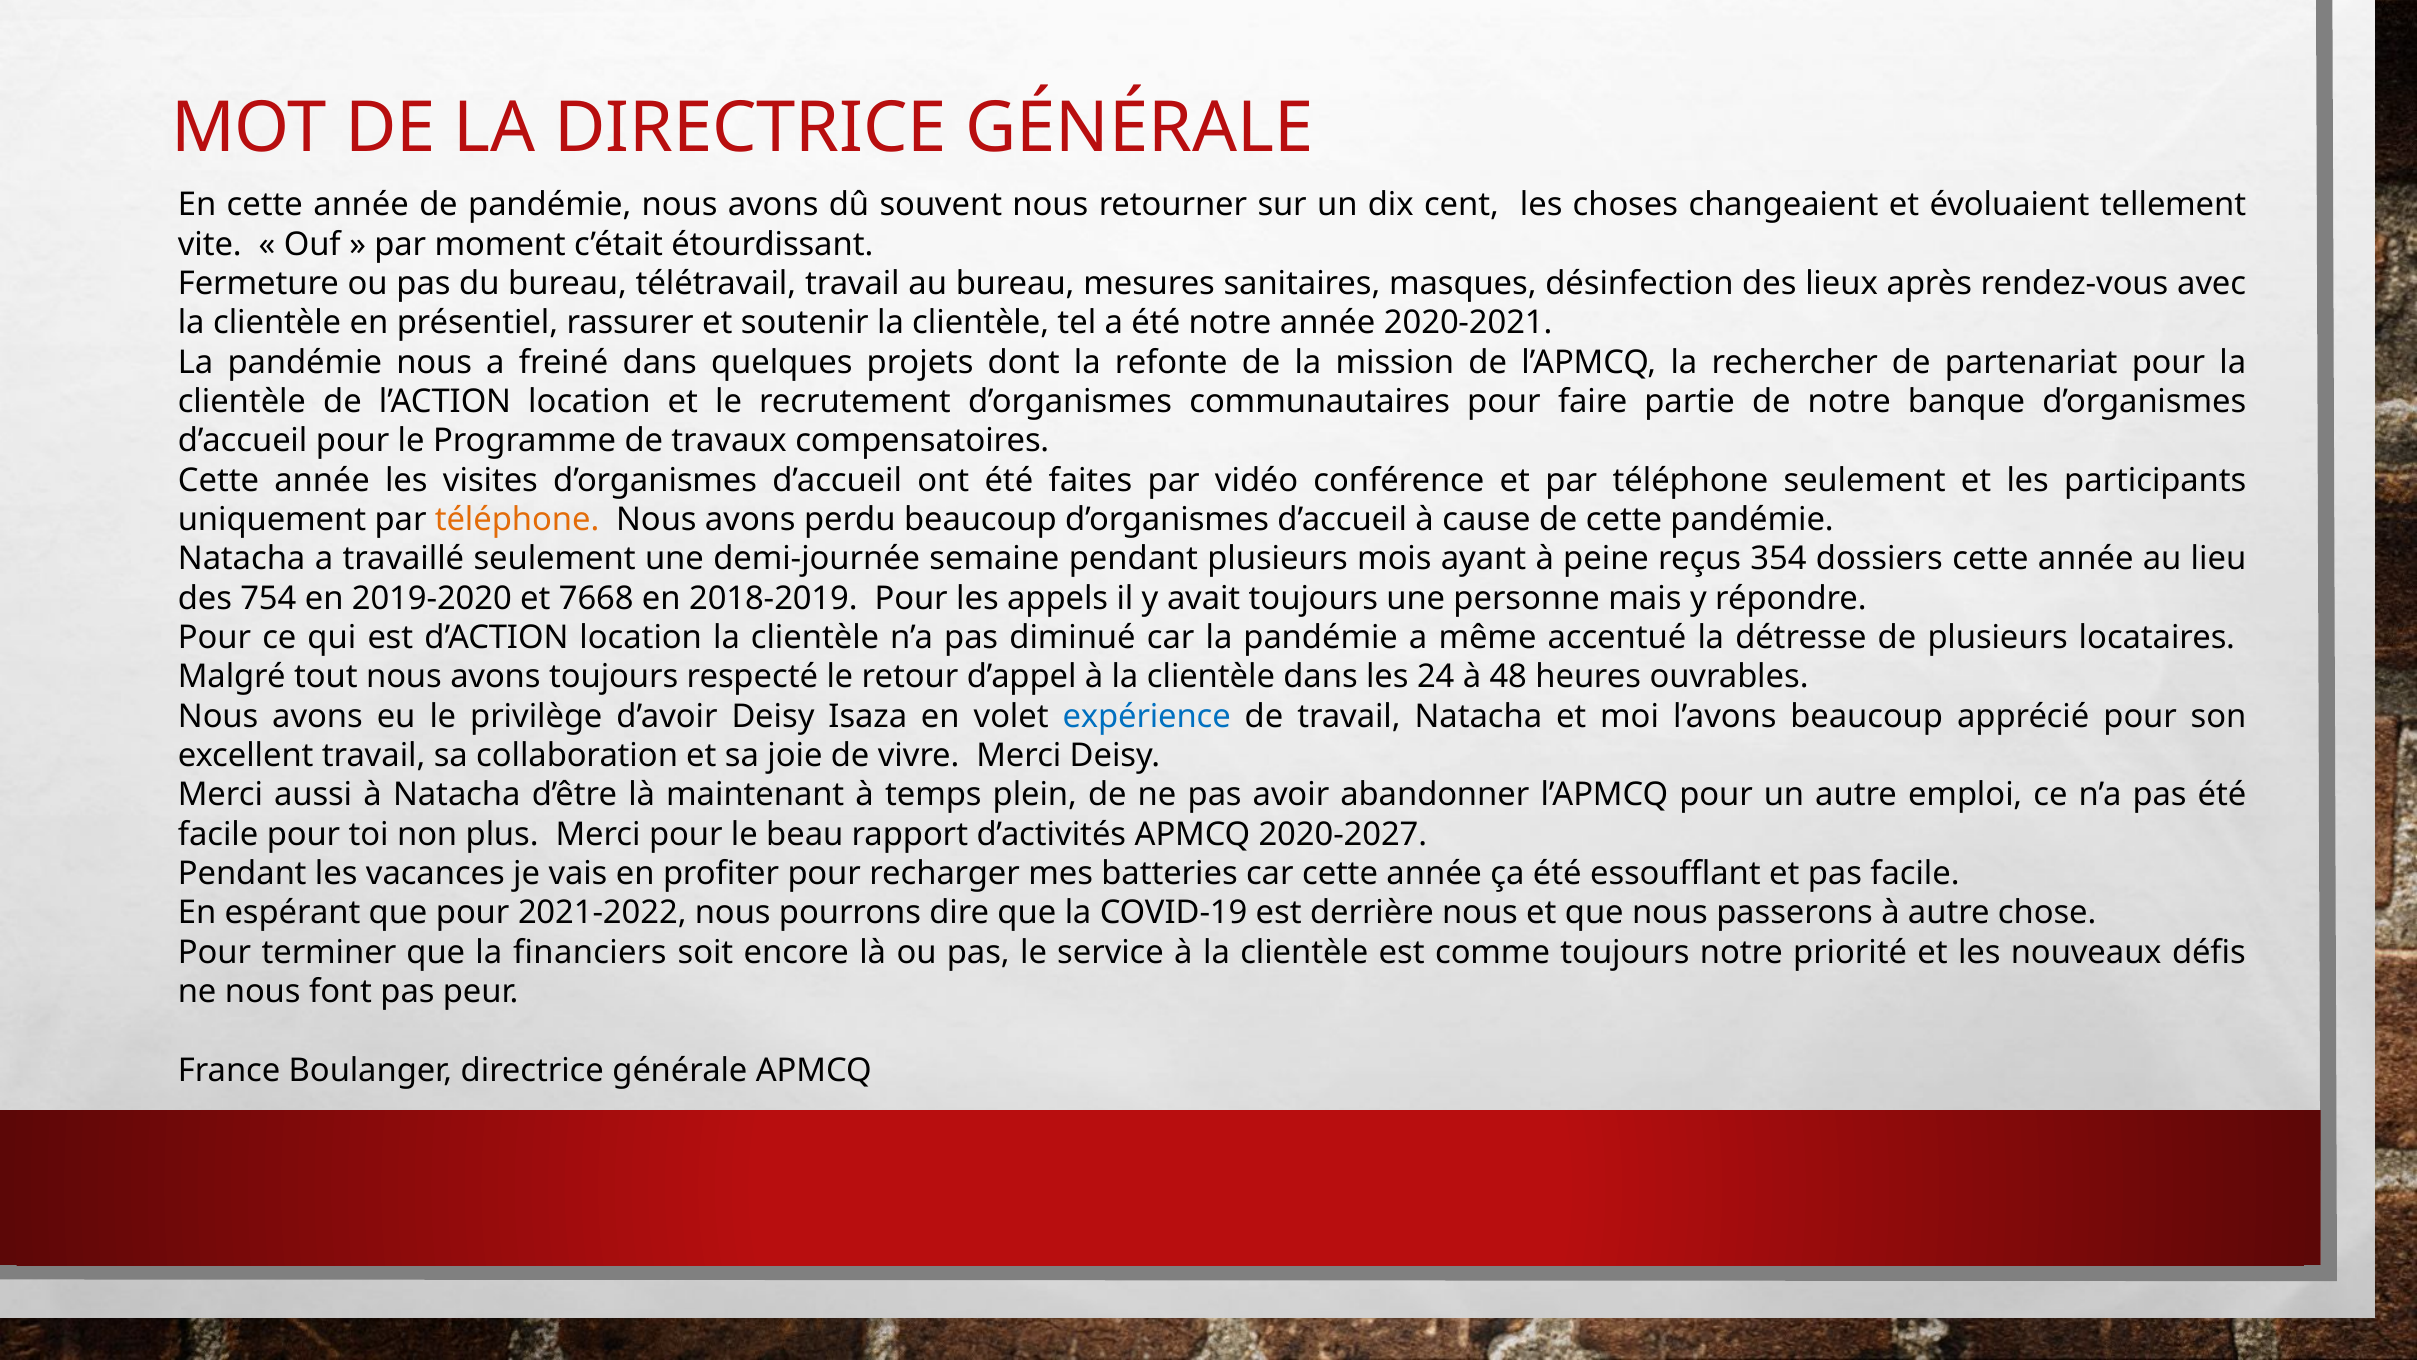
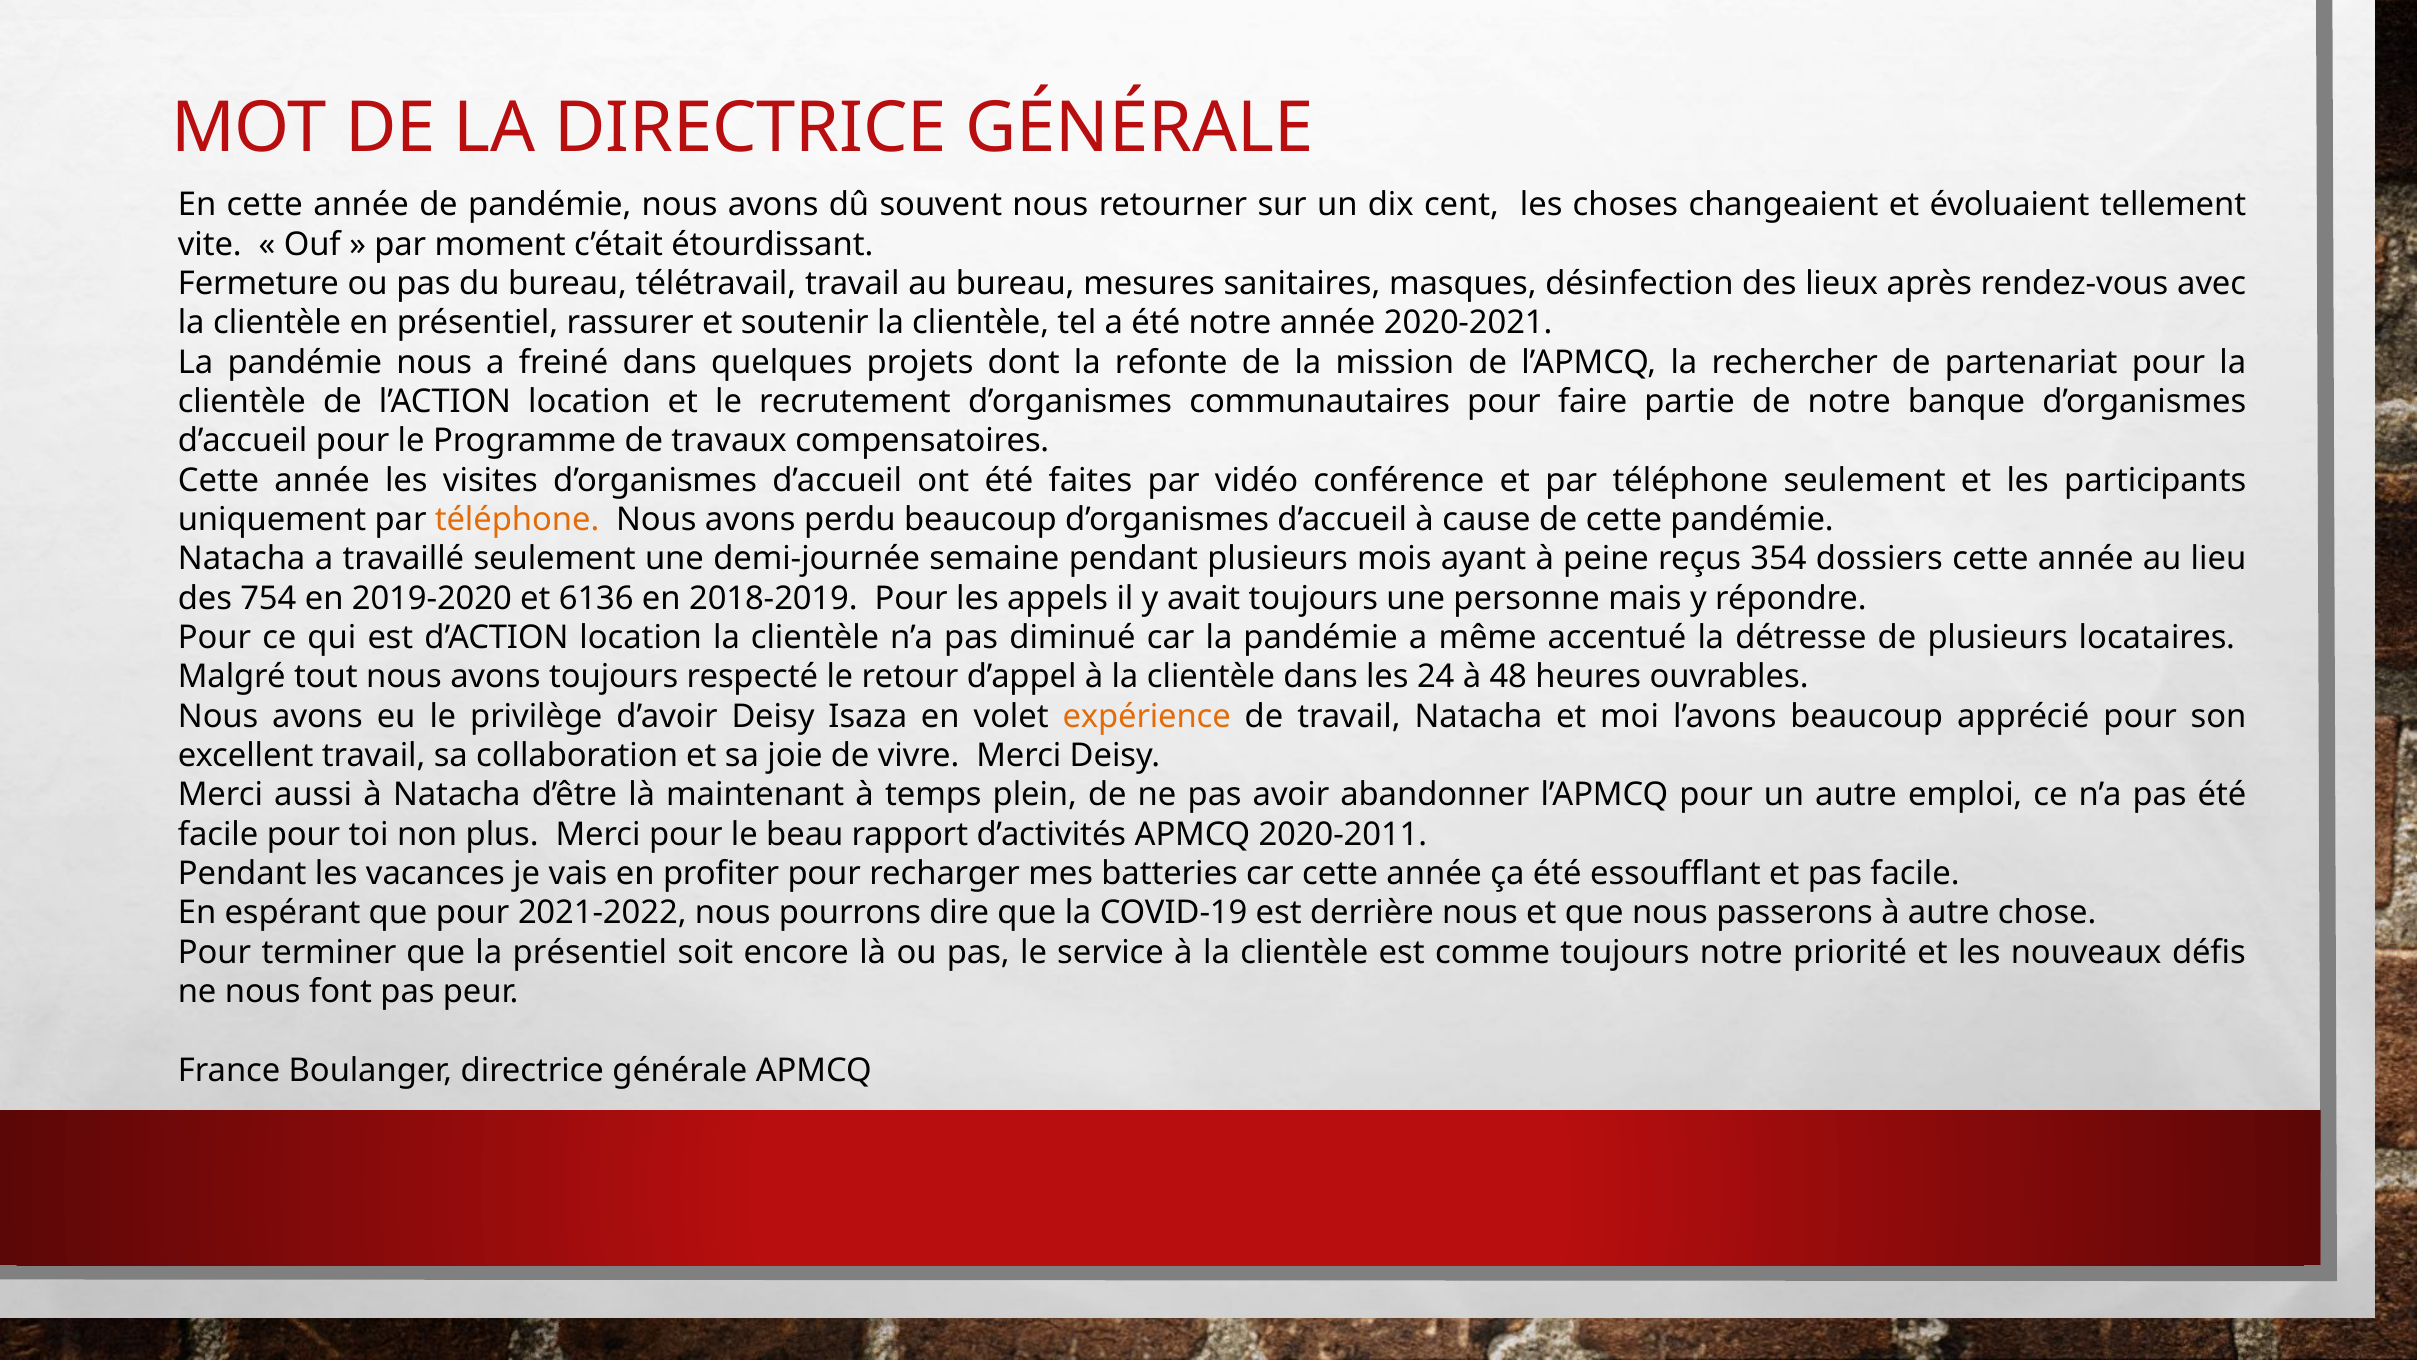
7668: 7668 -> 6136 (596, 598)
expérience colour: blue -> orange (1147, 716)
2020-2027: 2020-2027 -> 2020-2011 (1343, 834)
la financiers: financiers -> présentiel (590, 952)
